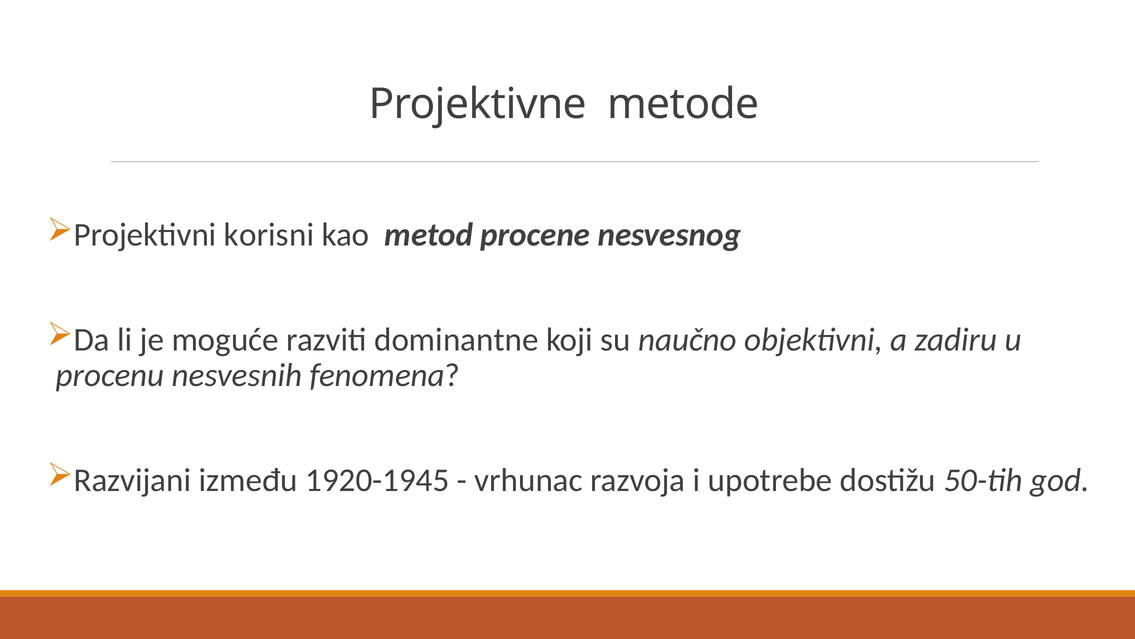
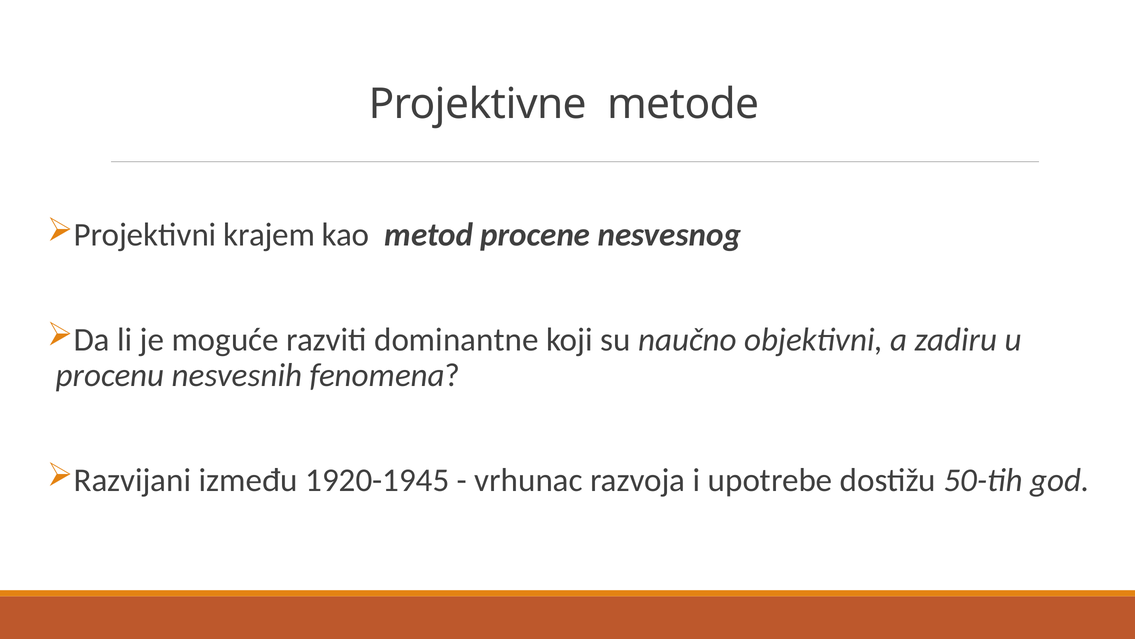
korisni: korisni -> krajem (269, 235)
